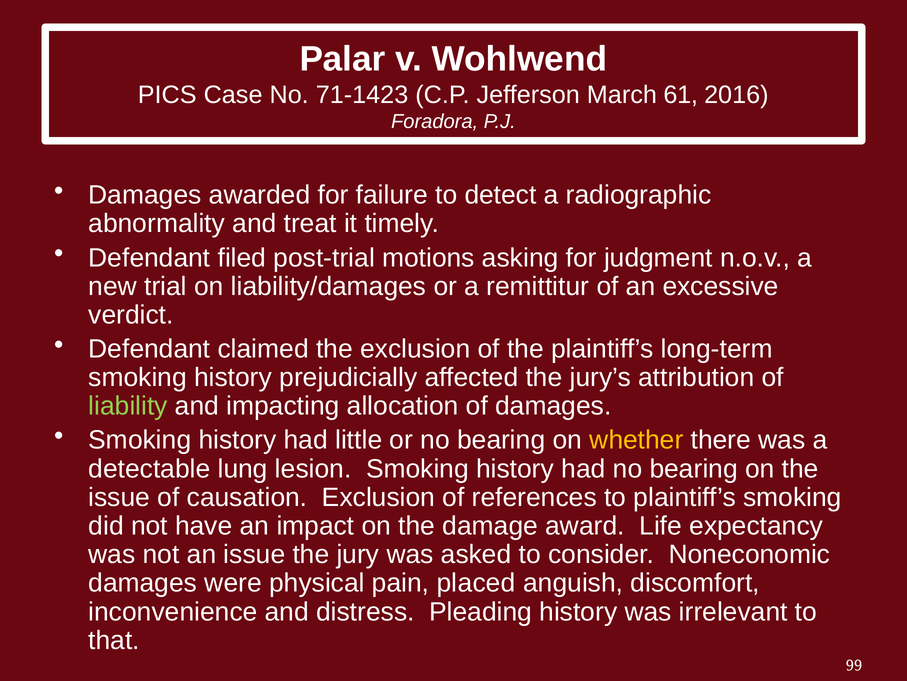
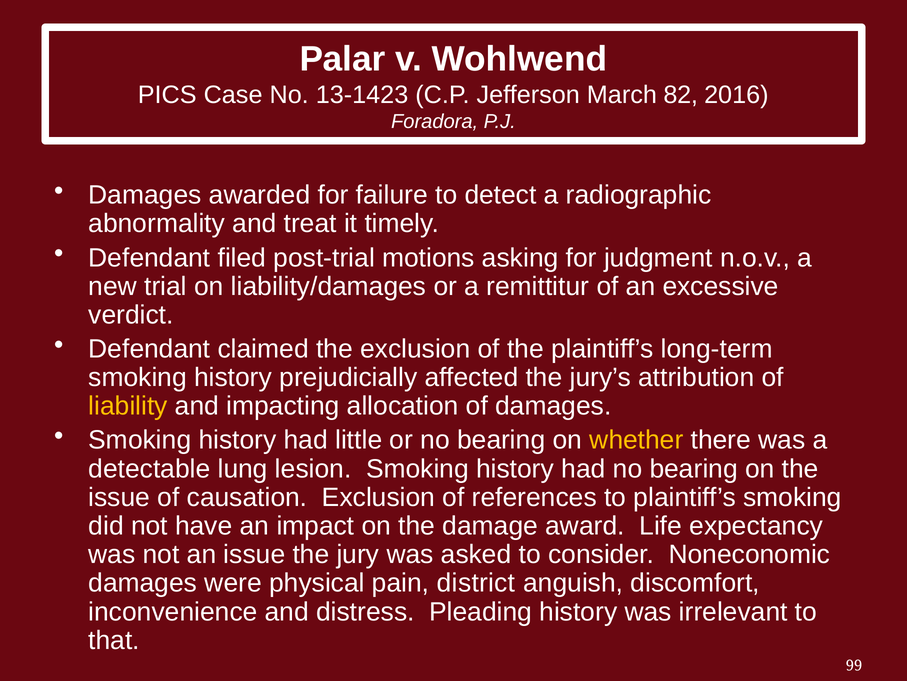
71-1423: 71-1423 -> 13-1423 (362, 95)
61: 61 -> 82 (681, 95)
liability colour: light green -> yellow (128, 406)
placed: placed -> district (476, 583)
